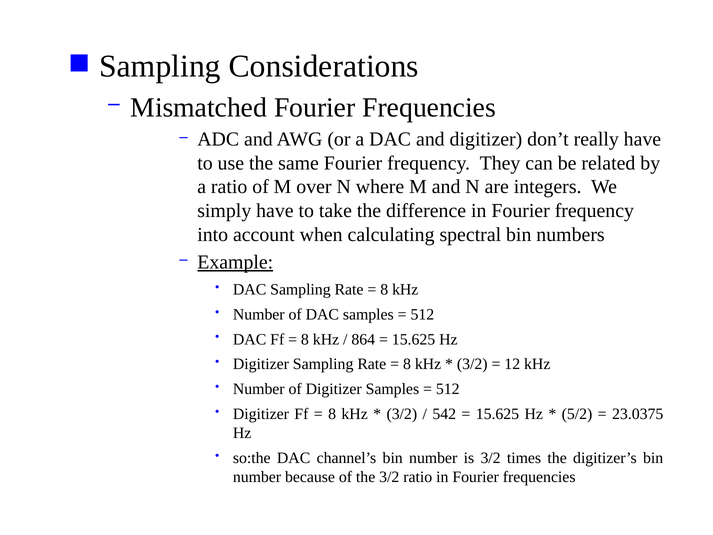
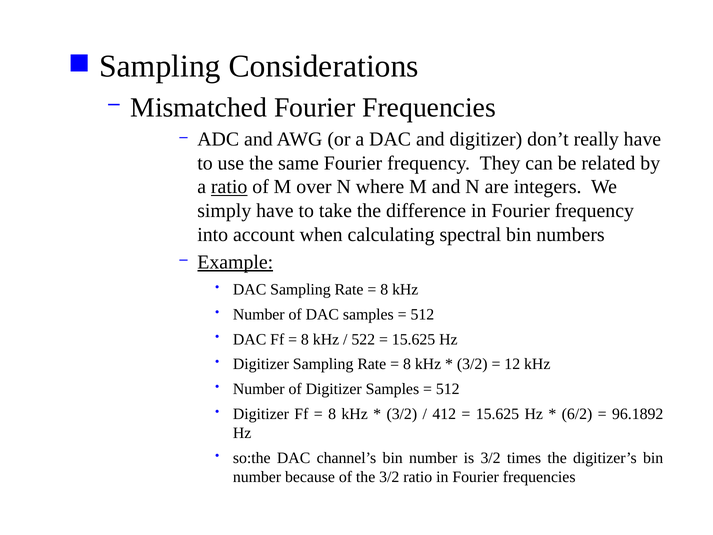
ratio underline: none -> present (229, 187)
864: 864 -> 522 (363, 339)
542: 542 -> 412 (444, 414)
5/2: 5/2 -> 6/2 (577, 414)
23.0375: 23.0375 -> 96.1892 (638, 414)
